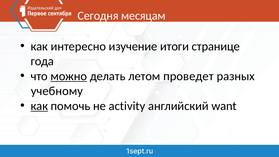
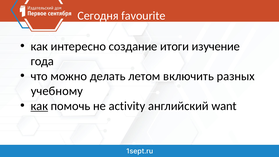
месяцам: месяцам -> favourite (143, 16)
изучение: изучение -> создание (133, 46)
странице: странице -> изучение (216, 46)
можно underline: present -> none (69, 76)
проведет: проведет -> включить (189, 76)
